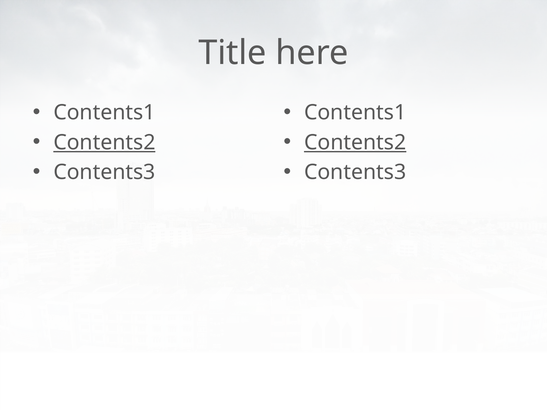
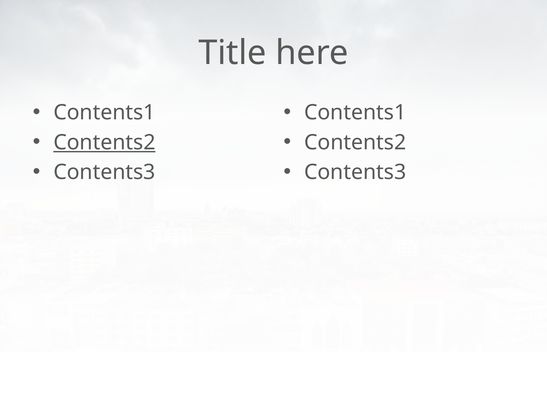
Contents2 underline: present -> none (355, 143)
